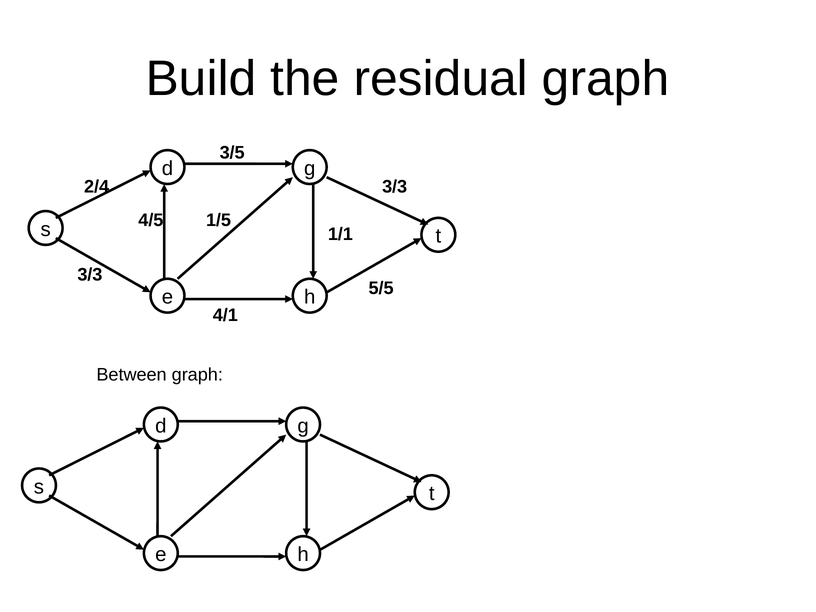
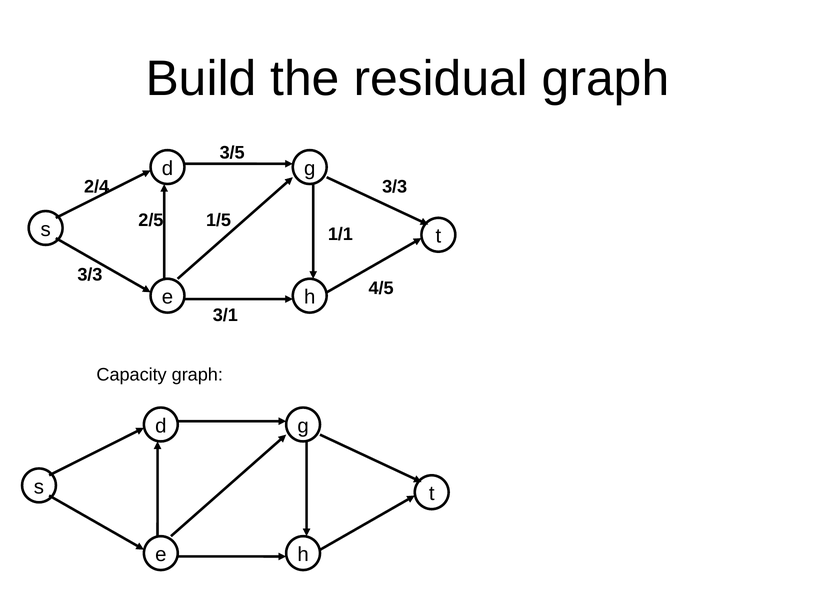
4/5: 4/5 -> 2/5 (151, 220)
5/5: 5/5 -> 4/5 (381, 288)
4/1: 4/1 -> 3/1 (225, 315)
Between: Between -> Capacity (132, 375)
